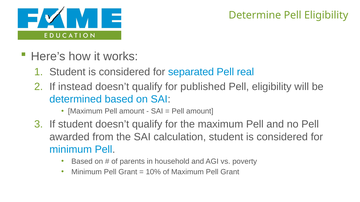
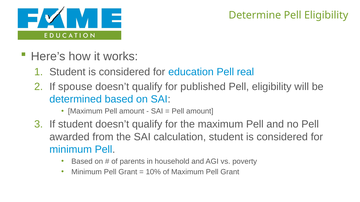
separated: separated -> education (191, 72)
instead: instead -> spouse (75, 87)
